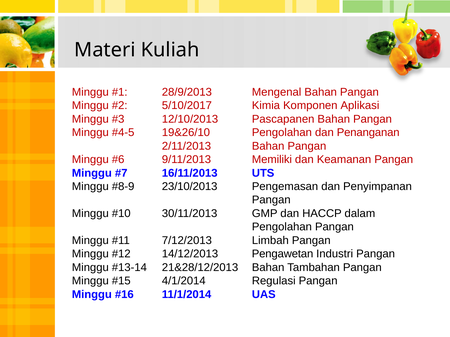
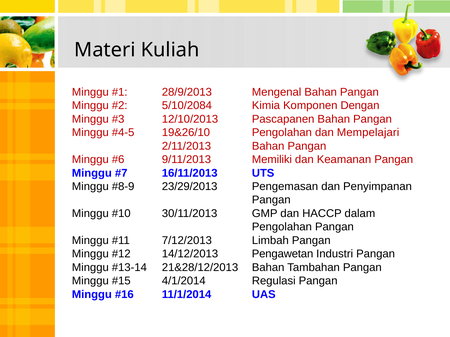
5/10/2017: 5/10/2017 -> 5/10/2084 (187, 106)
Aplikasi: Aplikasi -> Dengan (360, 106)
Penanganan: Penanganan -> Mempelajari (368, 133)
23/10/2013: 23/10/2013 -> 23/29/2013 (190, 187)
